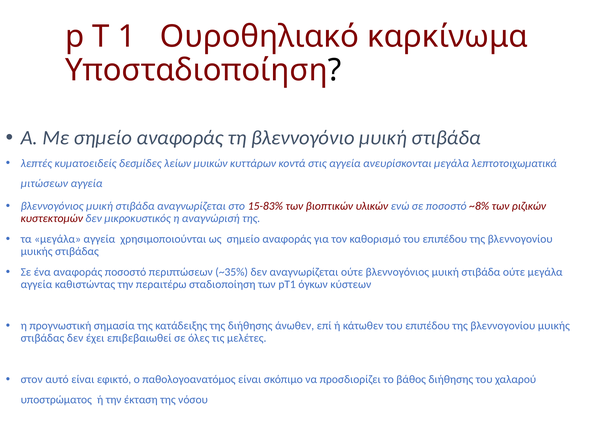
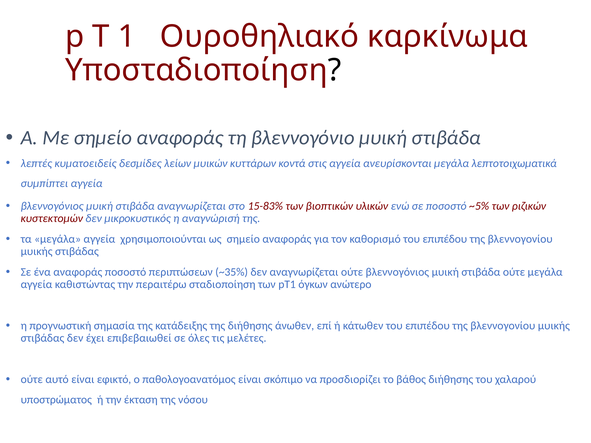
μιτώσεων: μιτώσεων -> συμπίπτει (44, 184)
~8%: ~8% -> ~5% (479, 206)
κύστεων: κύστεων -> ανώτερο (351, 285)
στον: στον -> ούτε (32, 380)
